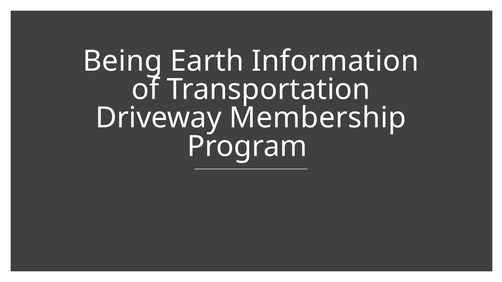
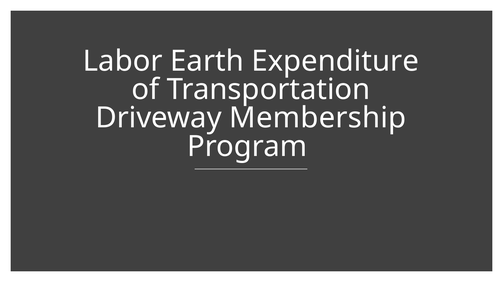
Being: Being -> Labor (123, 61)
Information: Information -> Expenditure (335, 61)
